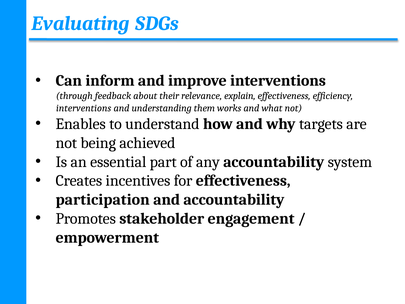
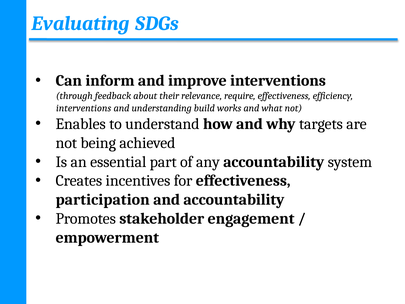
explain: explain -> require (240, 96)
them: them -> build (204, 108)
